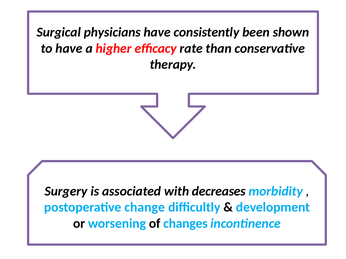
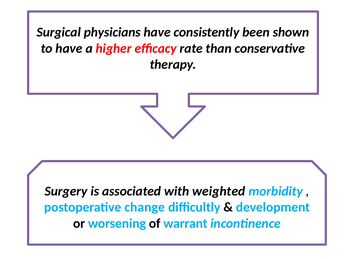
decreases: decreases -> weighted (219, 192)
changes: changes -> warrant (185, 224)
